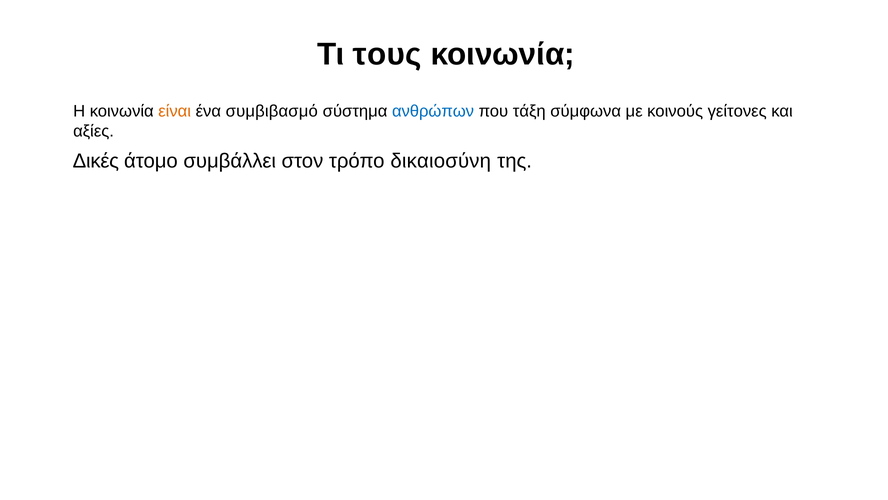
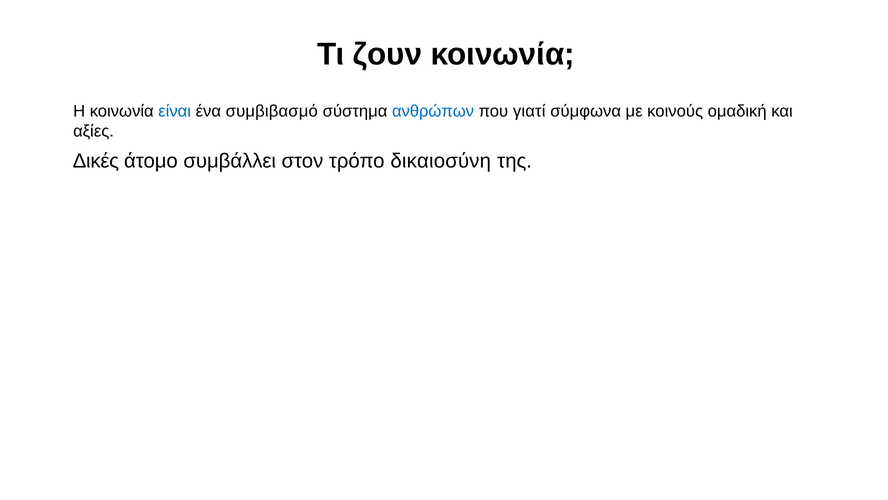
τους: τους -> ζουν (388, 54)
είναι colour: orange -> blue (175, 111)
τάξη: τάξη -> γιατί (529, 111)
γείτονες: γείτονες -> ομαδική (737, 111)
